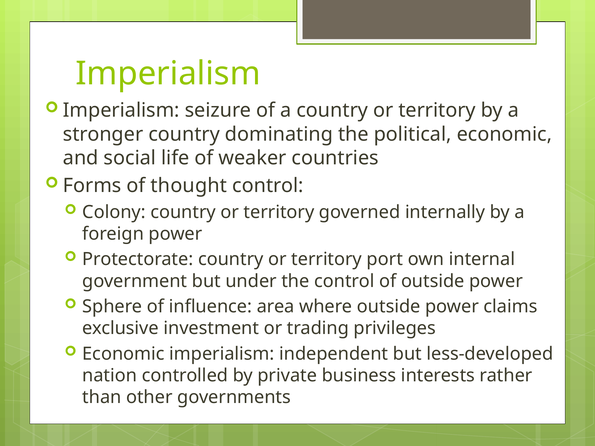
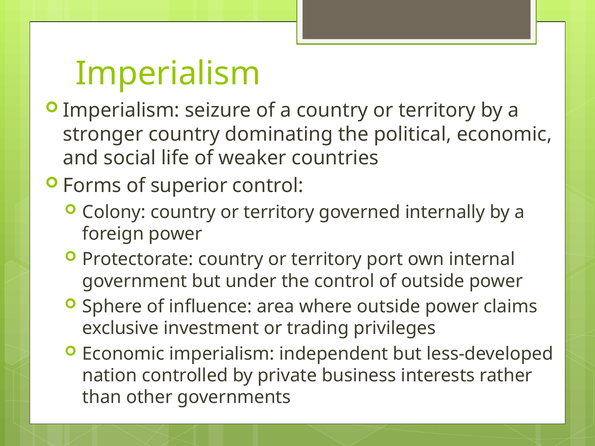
thought: thought -> superior (189, 186)
